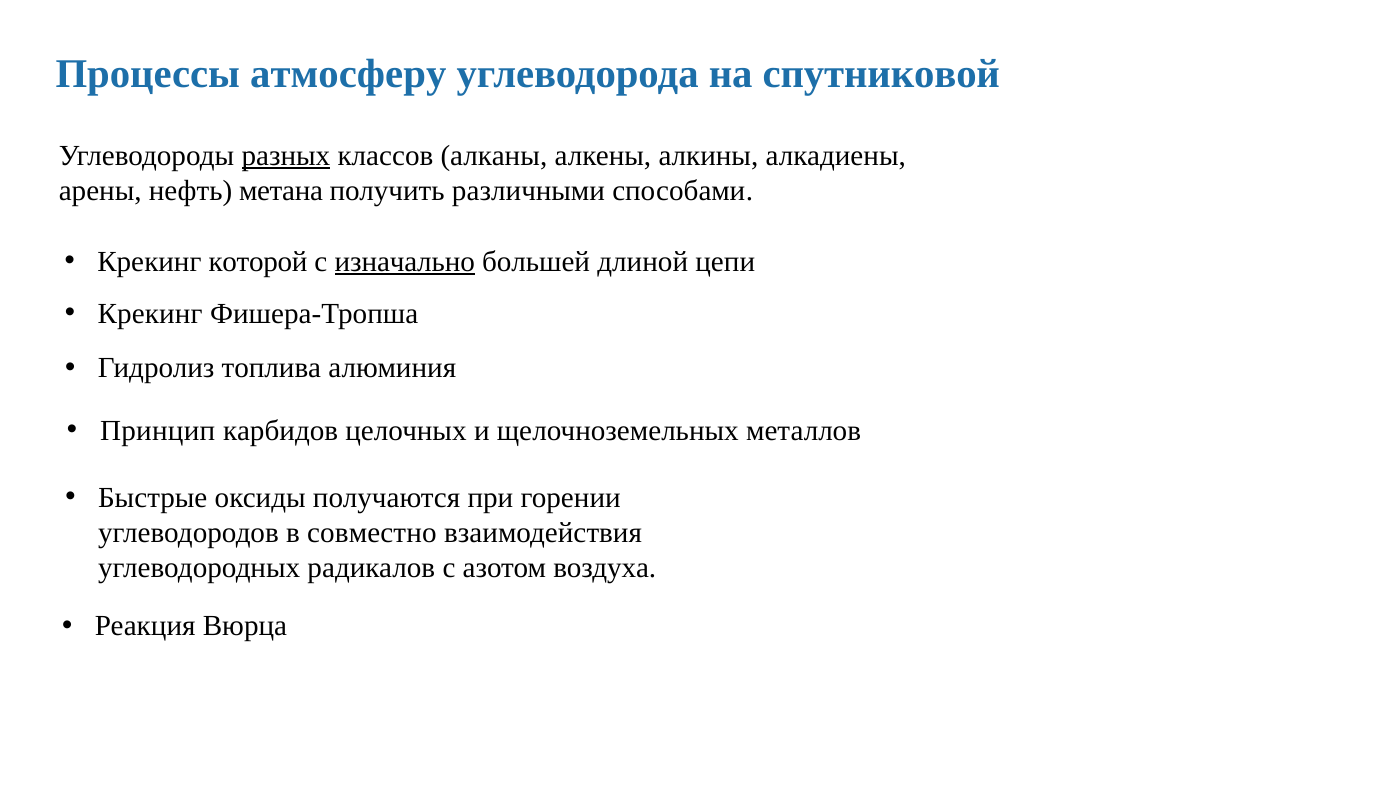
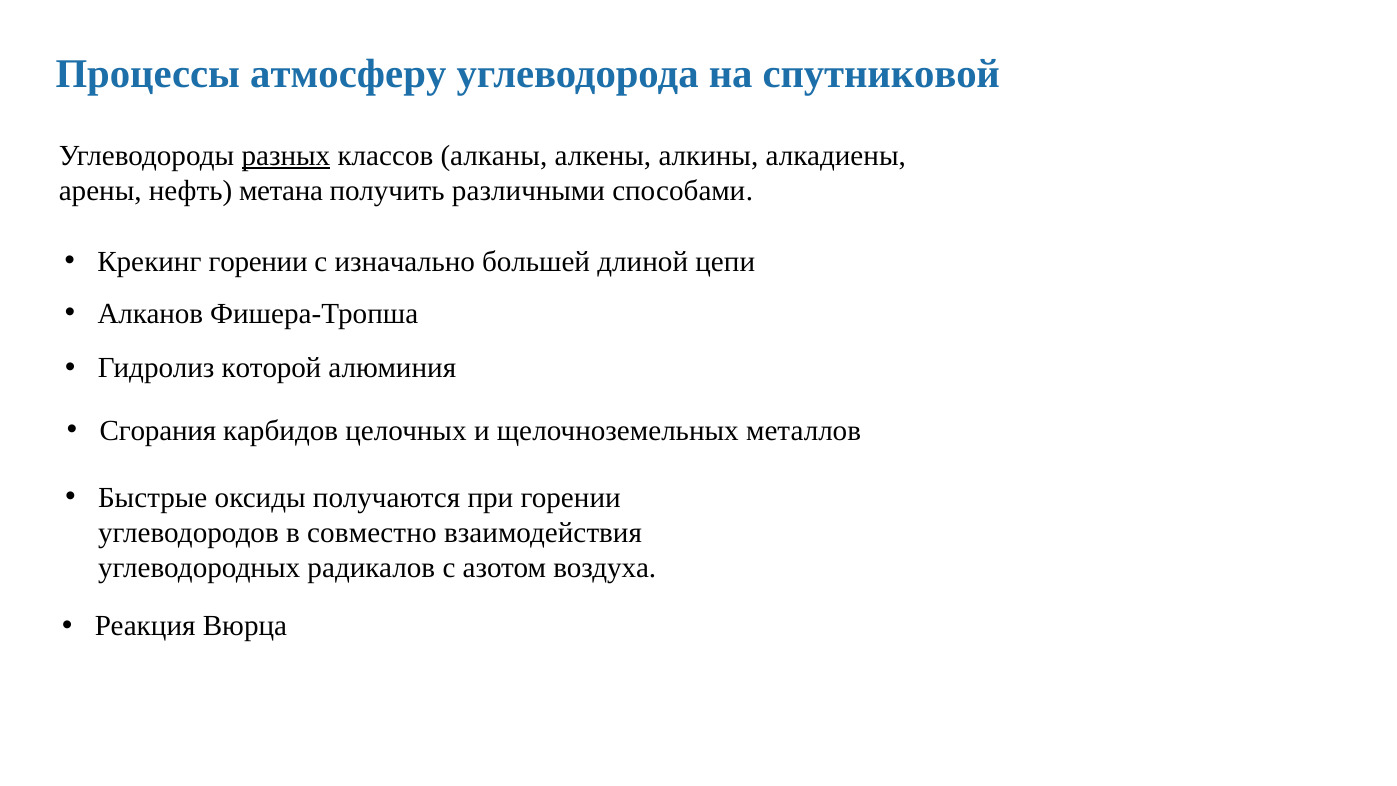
Крекинг которой: которой -> горении (258, 261)
изначально underline: present -> none (405, 261)
Крекинг: Крекинг -> Алканов (150, 314)
топлива: топлива -> которой (271, 368)
Принцип: Принцип -> Сгорания (158, 431)
